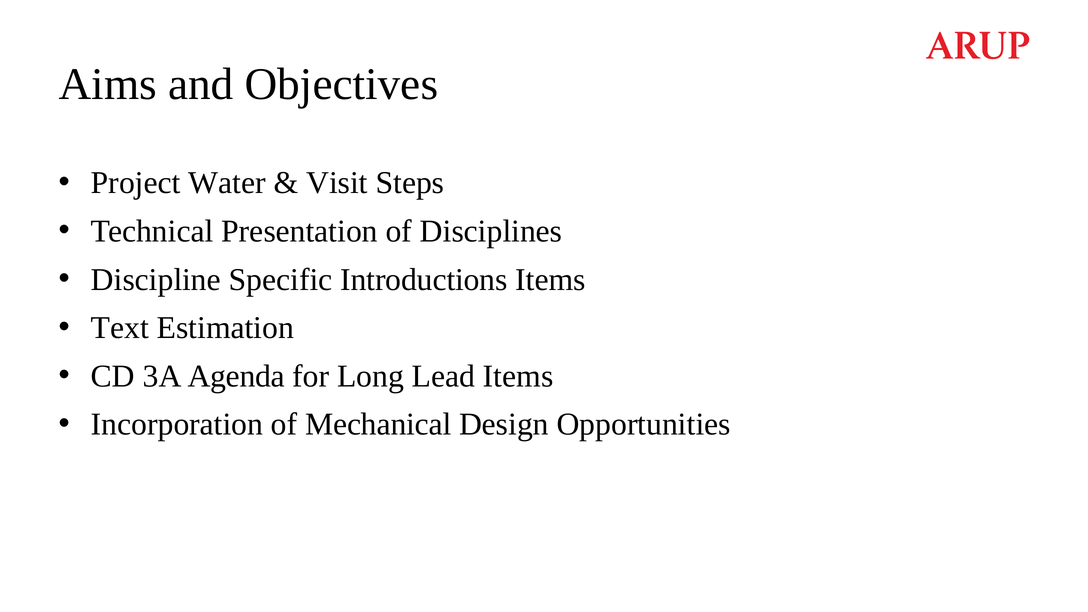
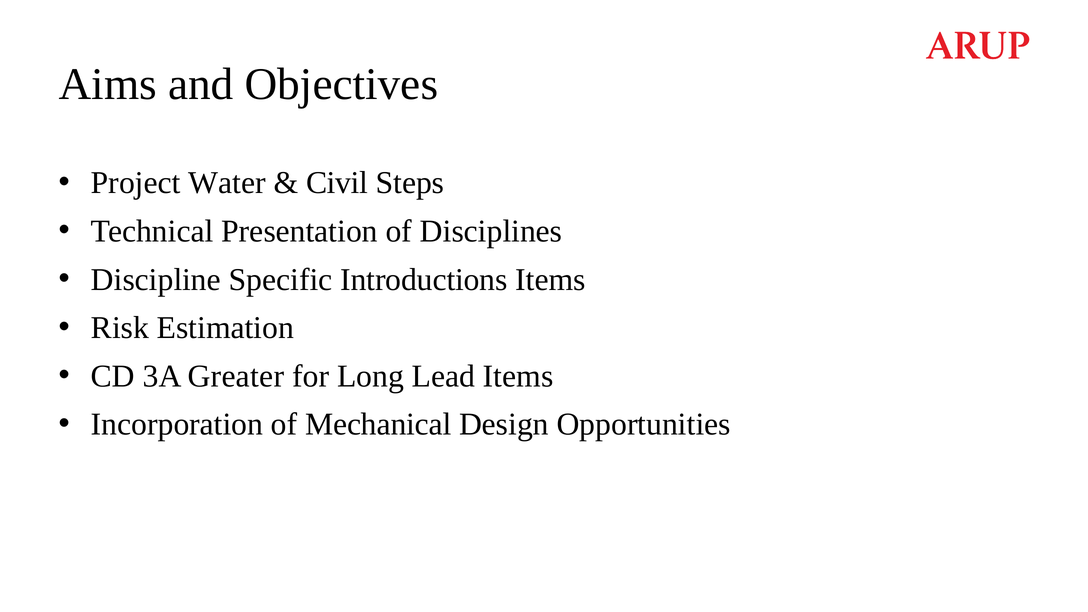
Visit: Visit -> Civil (337, 183)
Text: Text -> Risk (120, 328)
Agenda: Agenda -> Greater (236, 376)
